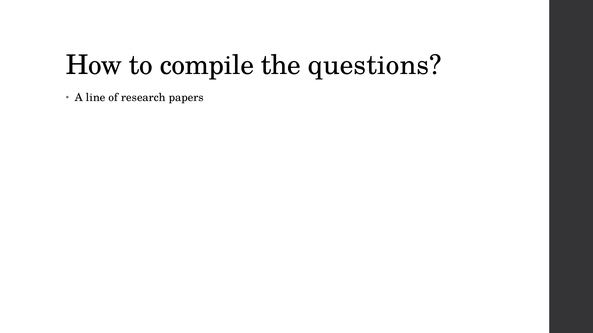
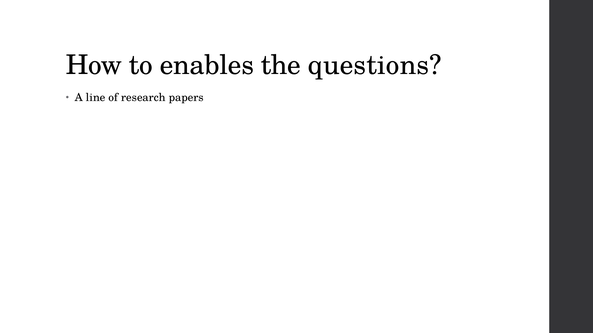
compile: compile -> enables (207, 65)
